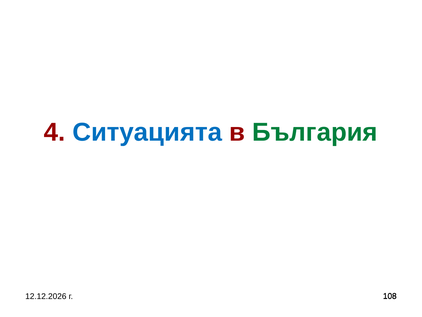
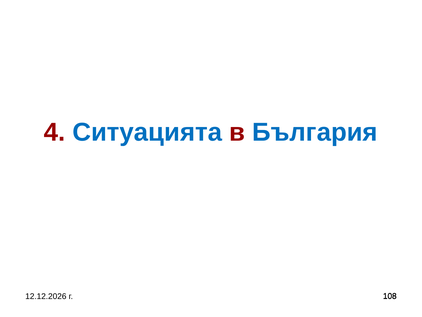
България colour: green -> blue (315, 132)
